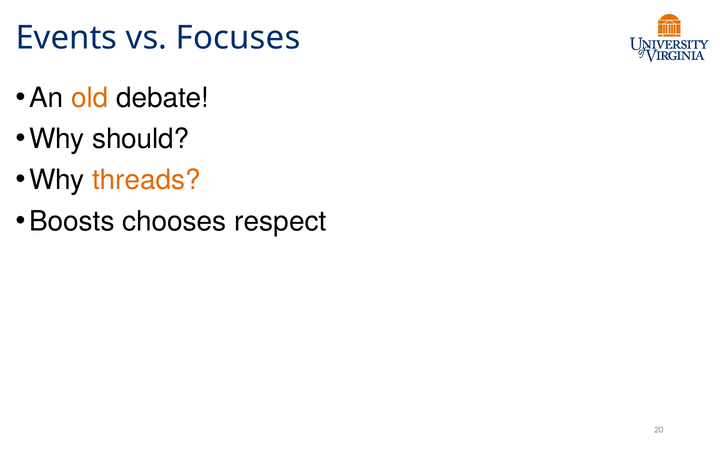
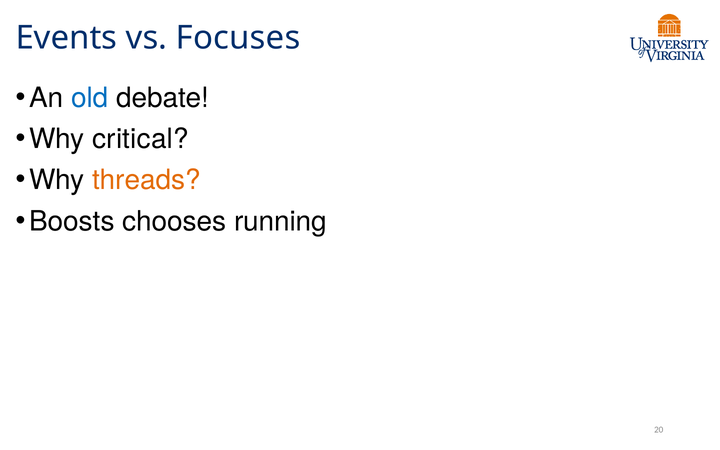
old colour: orange -> blue (90, 98)
should: should -> critical (141, 139)
respect: respect -> running (281, 221)
